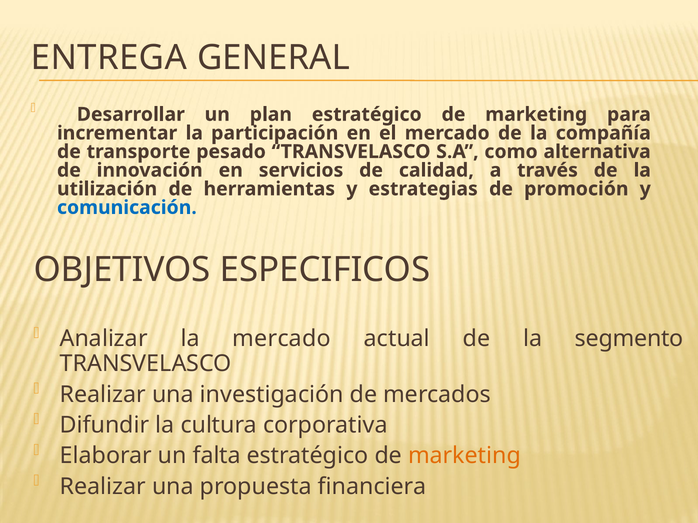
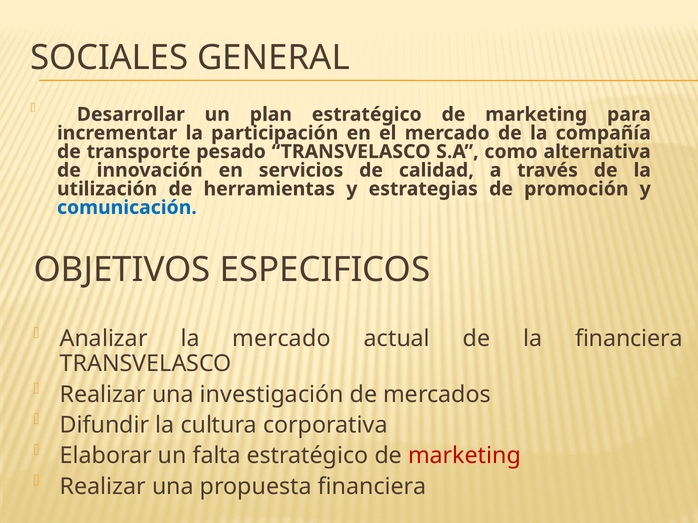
ENTREGA: ENTREGA -> SOCIALES (109, 58)
la segmento: segmento -> financiera (629, 339)
marketing colour: orange -> red (465, 456)
